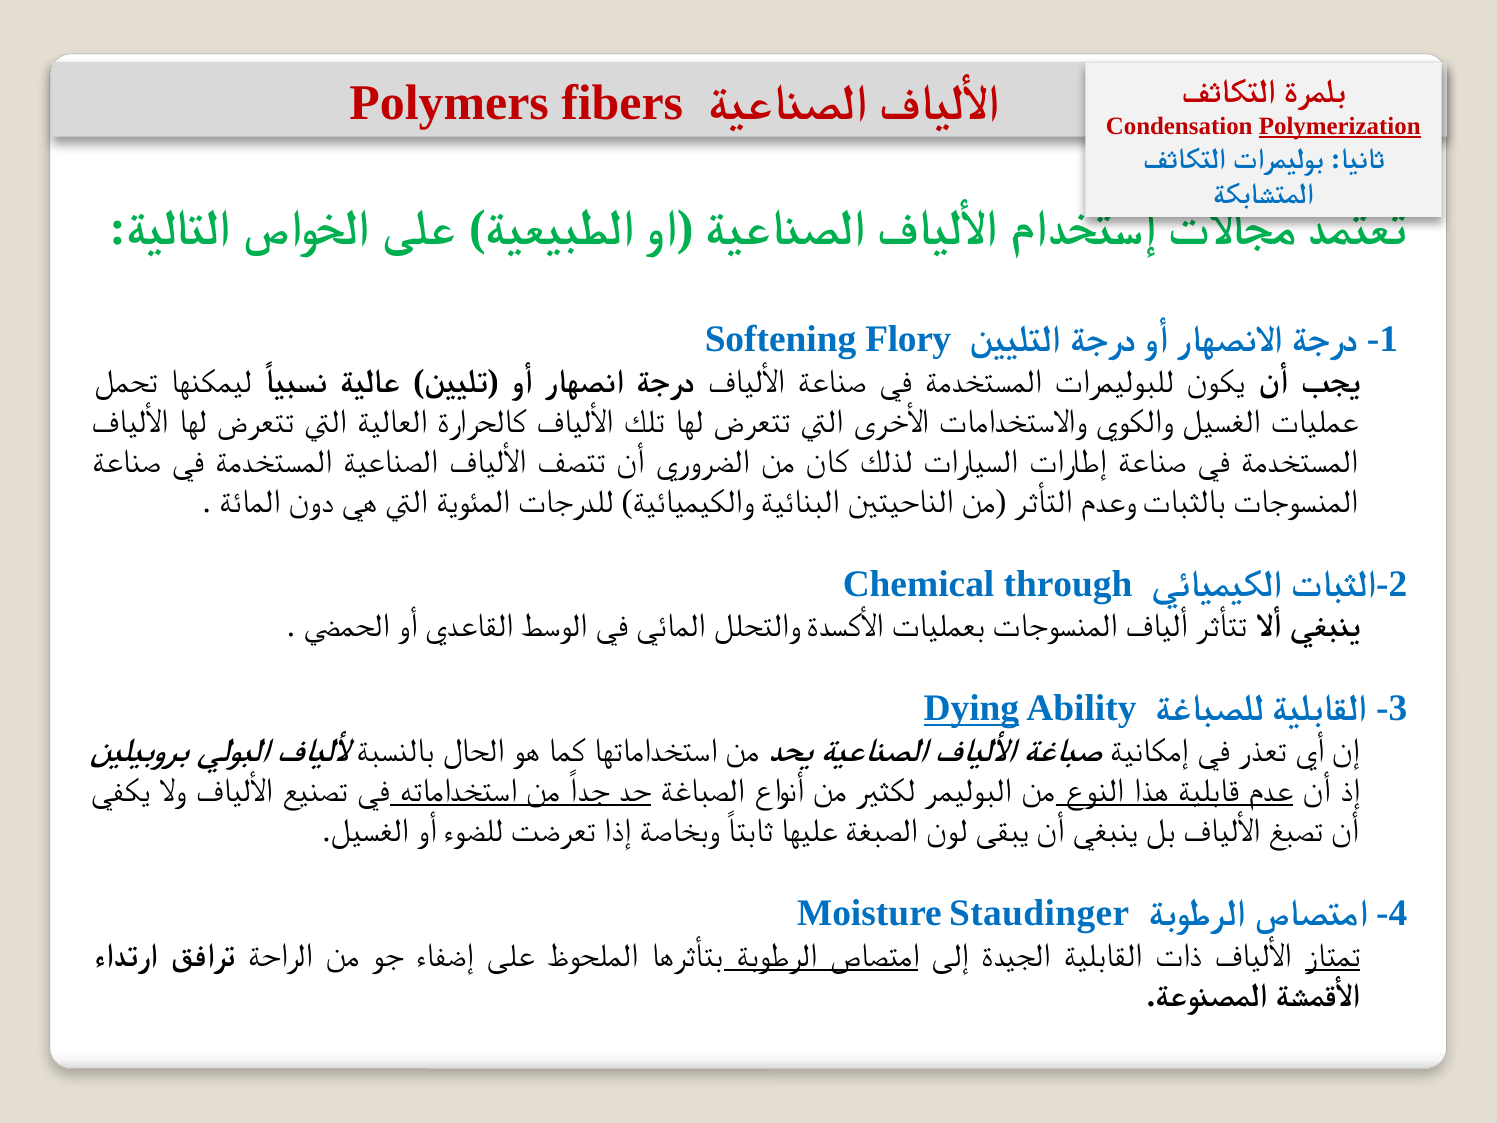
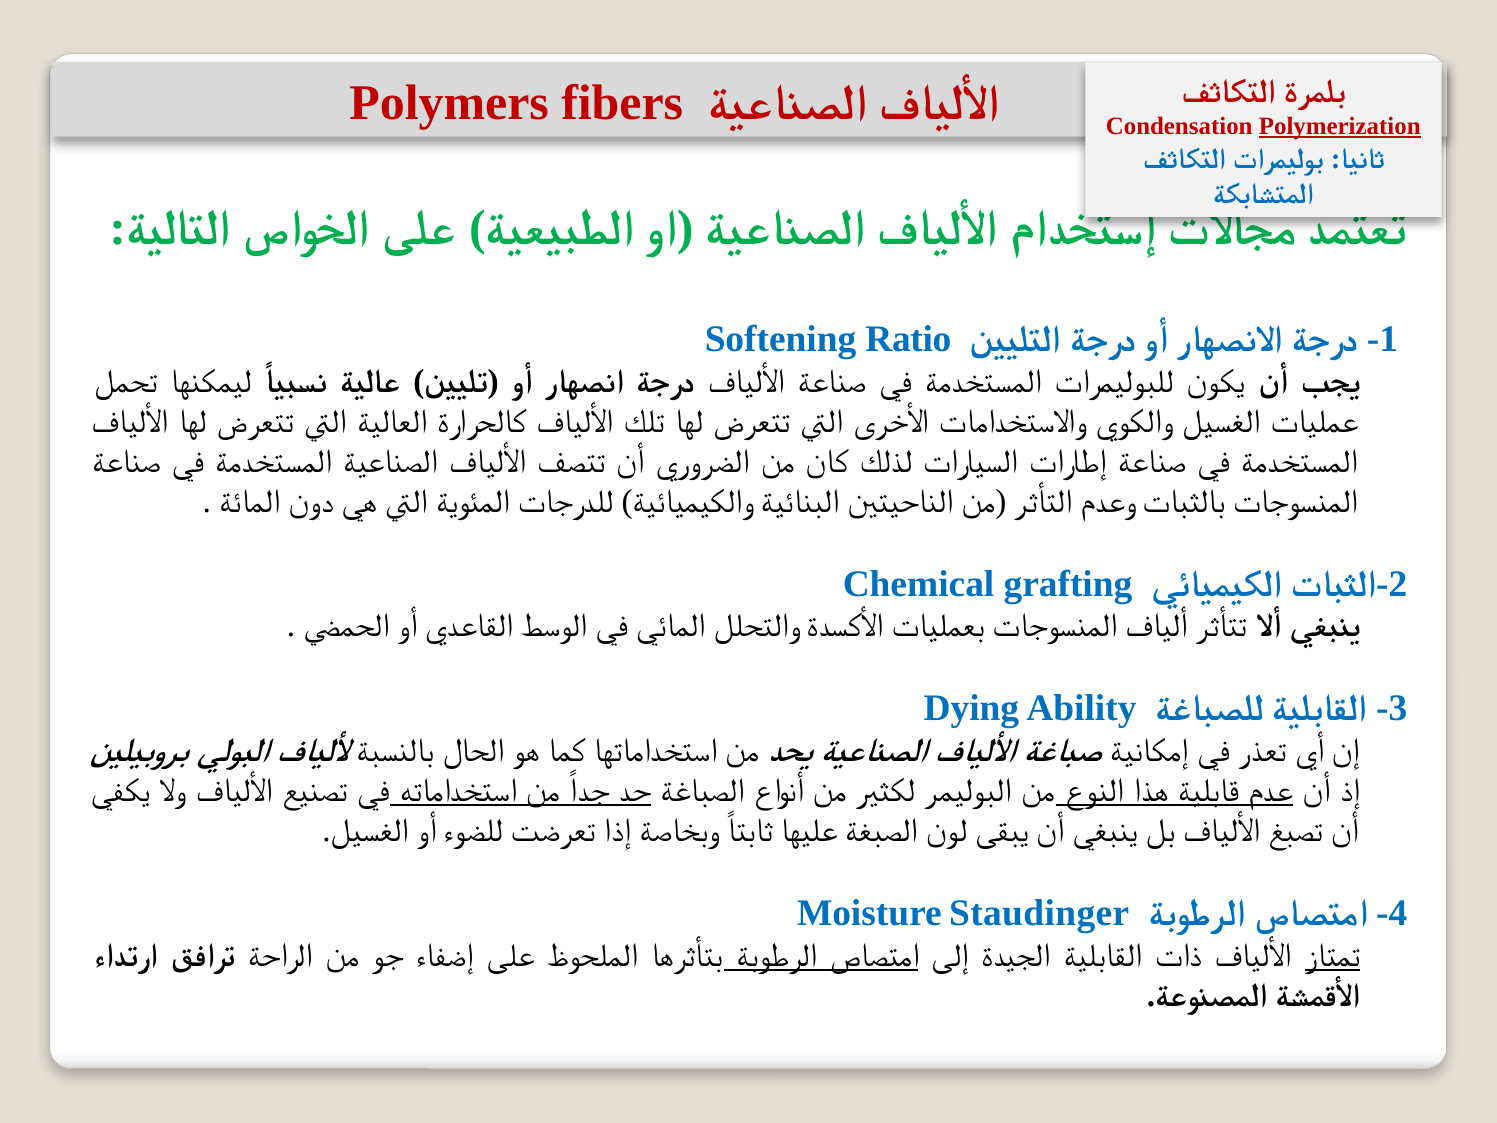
Flory: Flory -> Ratio (908, 339)
through: through -> grafting (1068, 584)
Dying underline: present -> none (971, 708)
